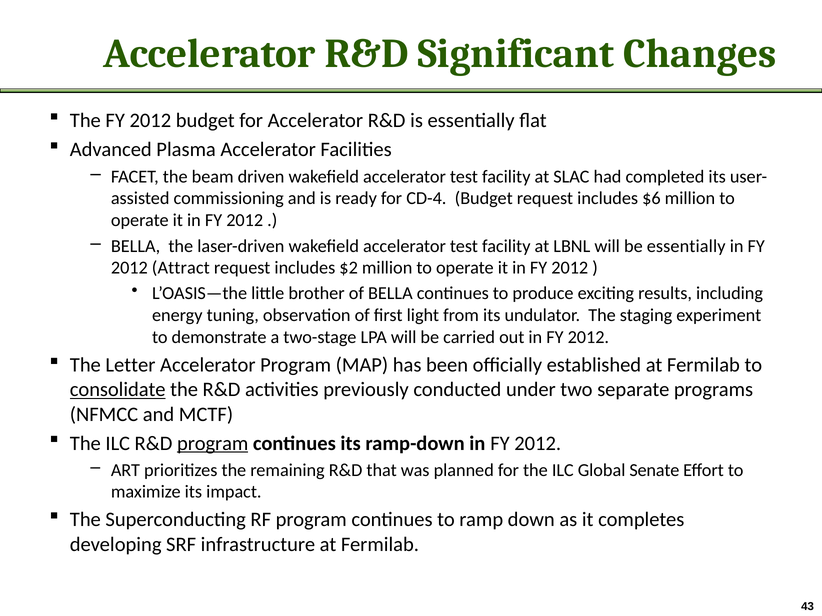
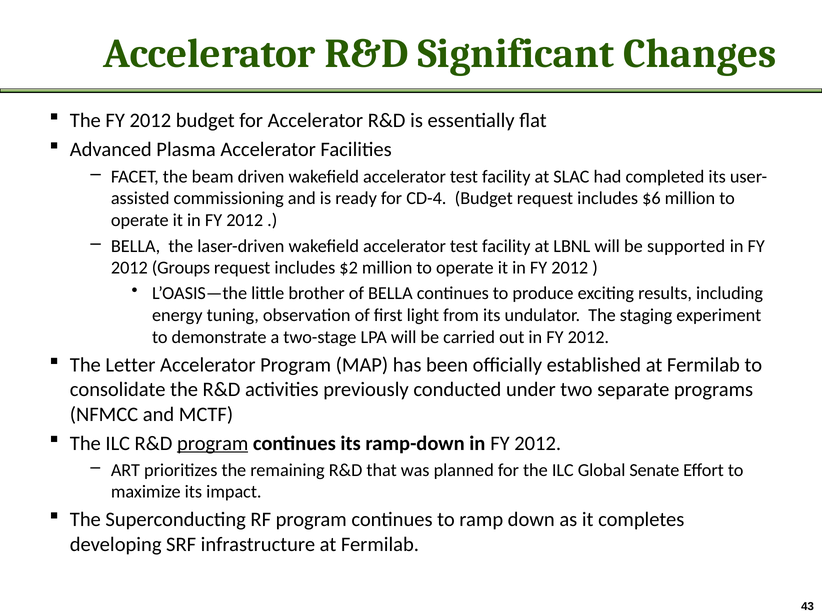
be essentially: essentially -> supported (686, 246)
Attract: Attract -> Groups (181, 268)
consolidate underline: present -> none (118, 390)
